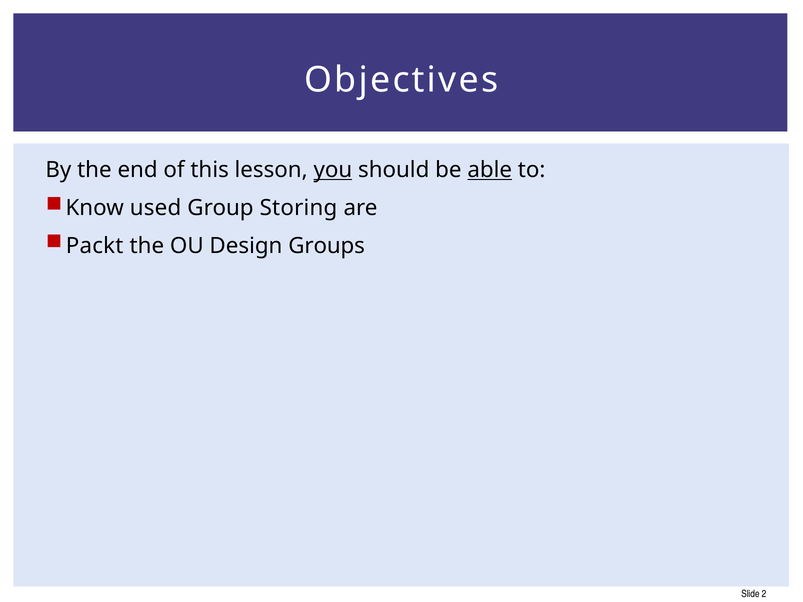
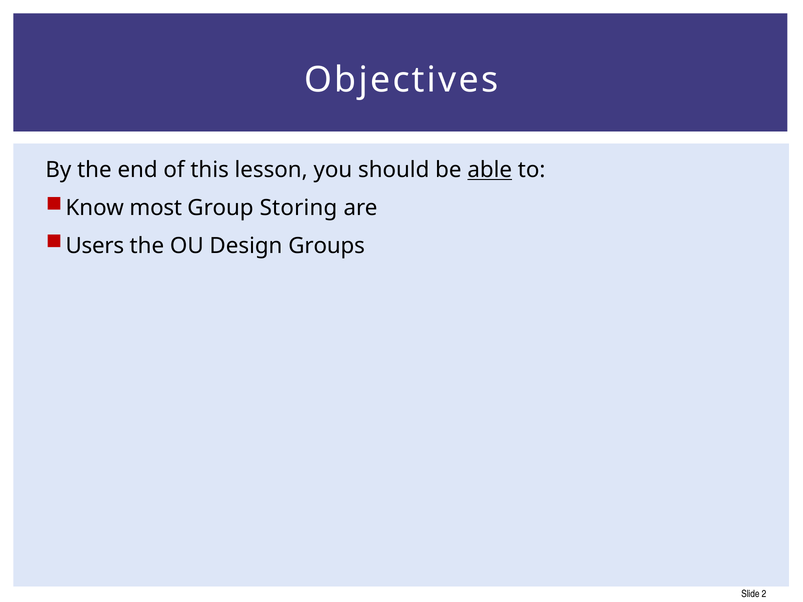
you underline: present -> none (333, 170)
used: used -> most (156, 208)
Packt: Packt -> Users (95, 246)
